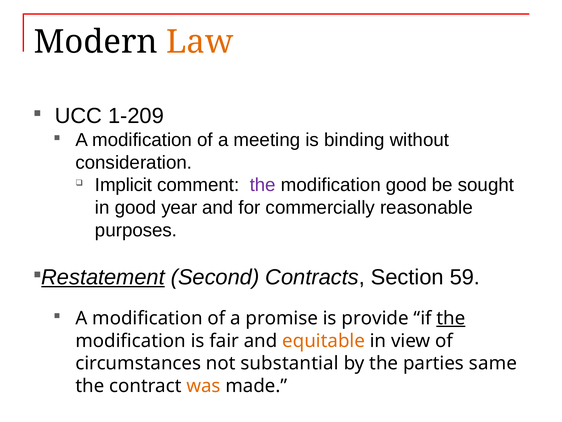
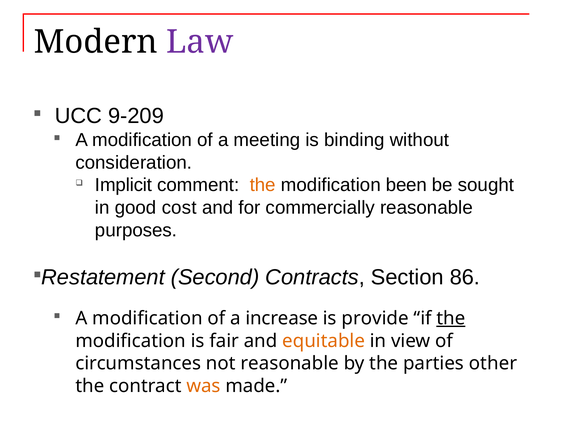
Law colour: orange -> purple (200, 42)
1-209: 1-209 -> 9-209 (136, 116)
the colour: purple -> orange (263, 185)
modification good: good -> been (406, 185)
year: year -> cost (179, 207)
Restatement underline: present -> none (103, 277)
59: 59 -> 86 (465, 277)
promise: promise -> increase (282, 318)
not substantial: substantial -> reasonable (290, 363)
same: same -> other (493, 363)
